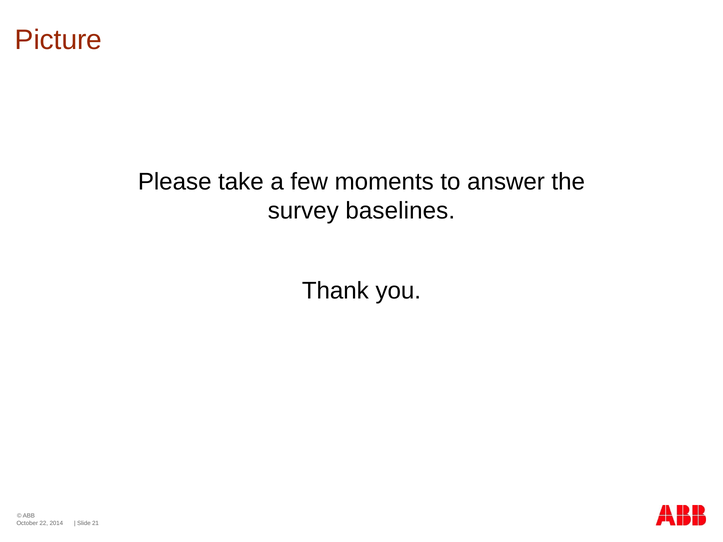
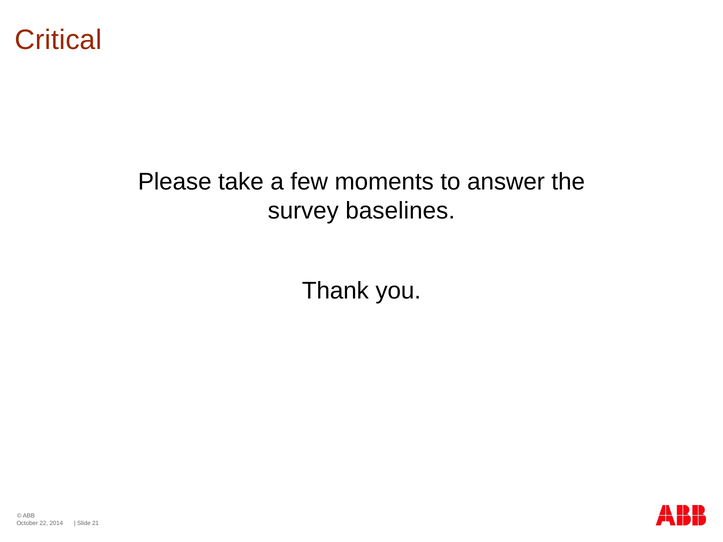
Picture: Picture -> Critical (58, 40)
